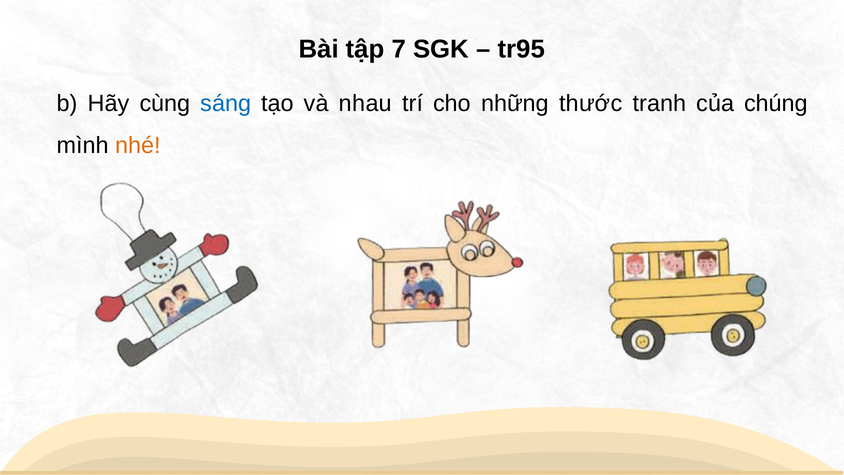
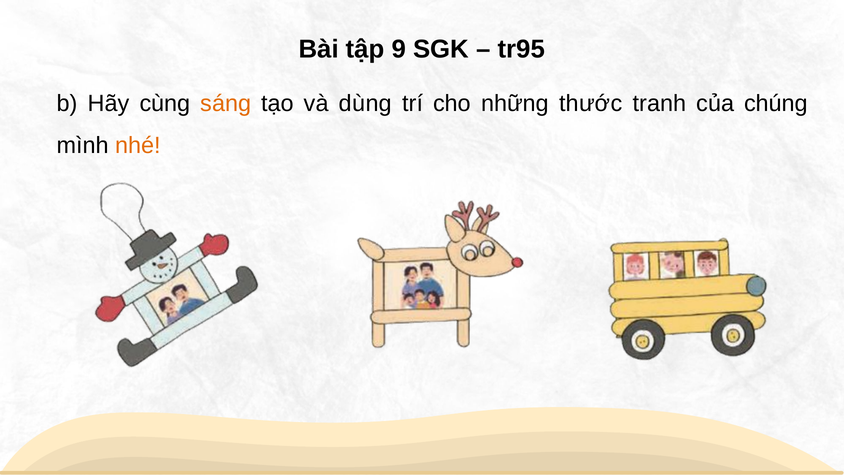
7: 7 -> 9 (399, 49)
sáng colour: blue -> orange (226, 103)
nhau: nhau -> dùng (365, 103)
